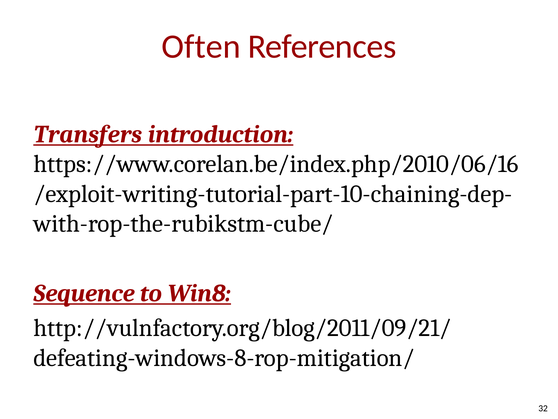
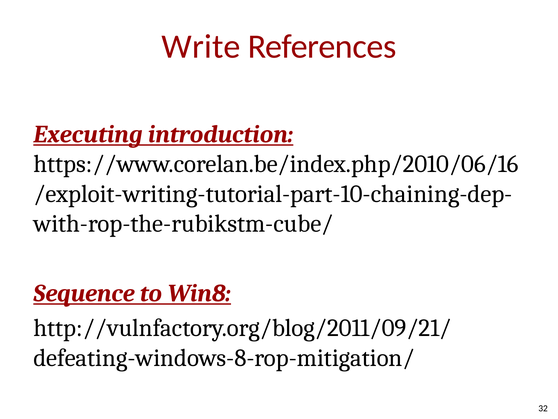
Often: Often -> Write (201, 47)
Transfers: Transfers -> Executing (88, 134)
